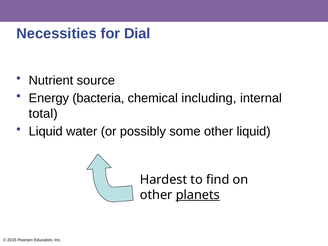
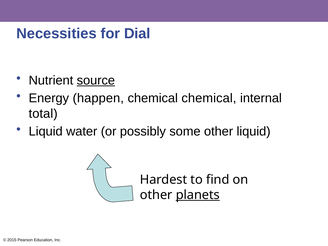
source underline: none -> present (96, 80)
bacteria: bacteria -> happen (98, 98)
chemical including: including -> chemical (209, 98)
